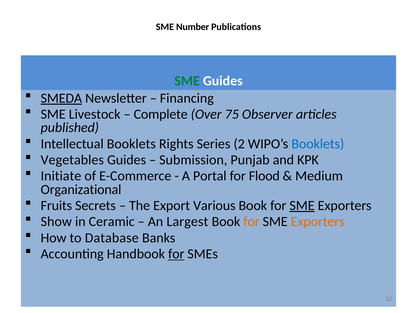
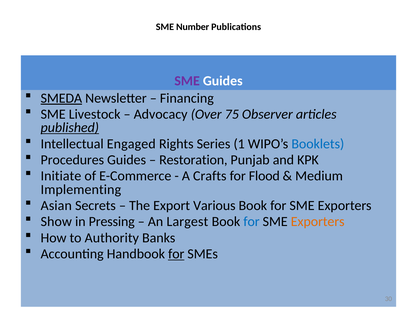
SME colour: green -> purple (187, 81)
Complete: Complete -> Advocacy (161, 114)
published underline: none -> present (70, 128)
Intellectual Booklets: Booklets -> Engaged (131, 144)
2: 2 -> 1 (239, 144)
Vegetables: Vegetables -> Procedures (72, 160)
Submission: Submission -> Restoration (193, 160)
Portal: Portal -> Crafts (210, 176)
Organizational: Organizational -> Implementing (81, 189)
Fruits: Fruits -> Asian (56, 205)
SME underline: present -> none (302, 205)
Ceramic: Ceramic -> Pressing (112, 222)
for colour: orange -> blue (251, 222)
Database: Database -> Authority (112, 238)
